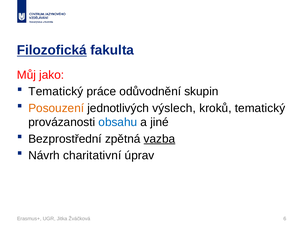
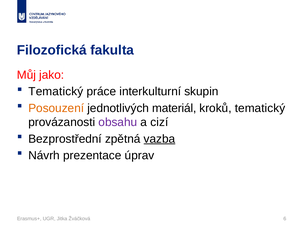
Filozofická underline: present -> none (52, 50)
odůvodnění: odůvodnění -> interkulturní (150, 92)
výslech: výslech -> materiál (174, 108)
obsahu colour: blue -> purple (118, 122)
jiné: jiné -> cizí (159, 122)
charitativní: charitativní -> prezentace (92, 155)
